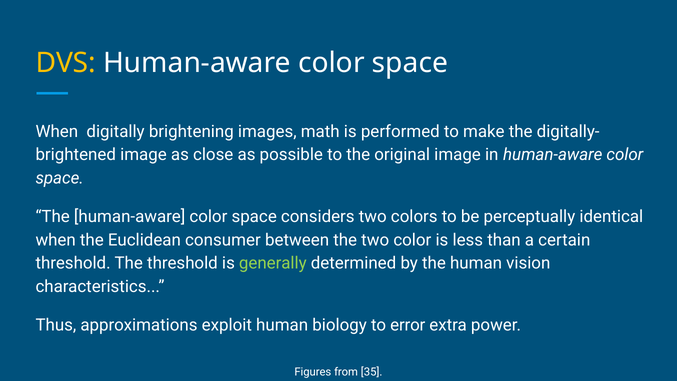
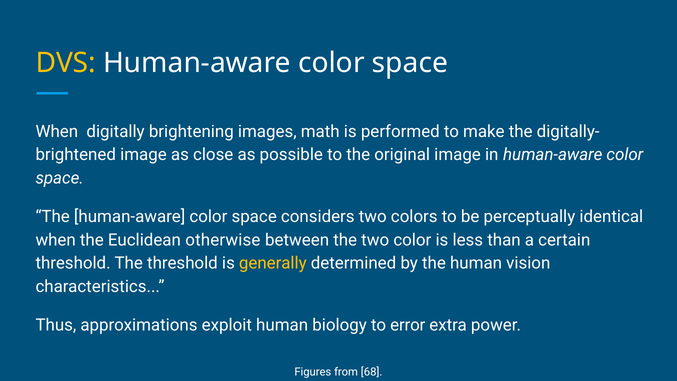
consumer: consumer -> otherwise (223, 240)
generally colour: light green -> yellow (273, 263)
35: 35 -> 68 (372, 372)
